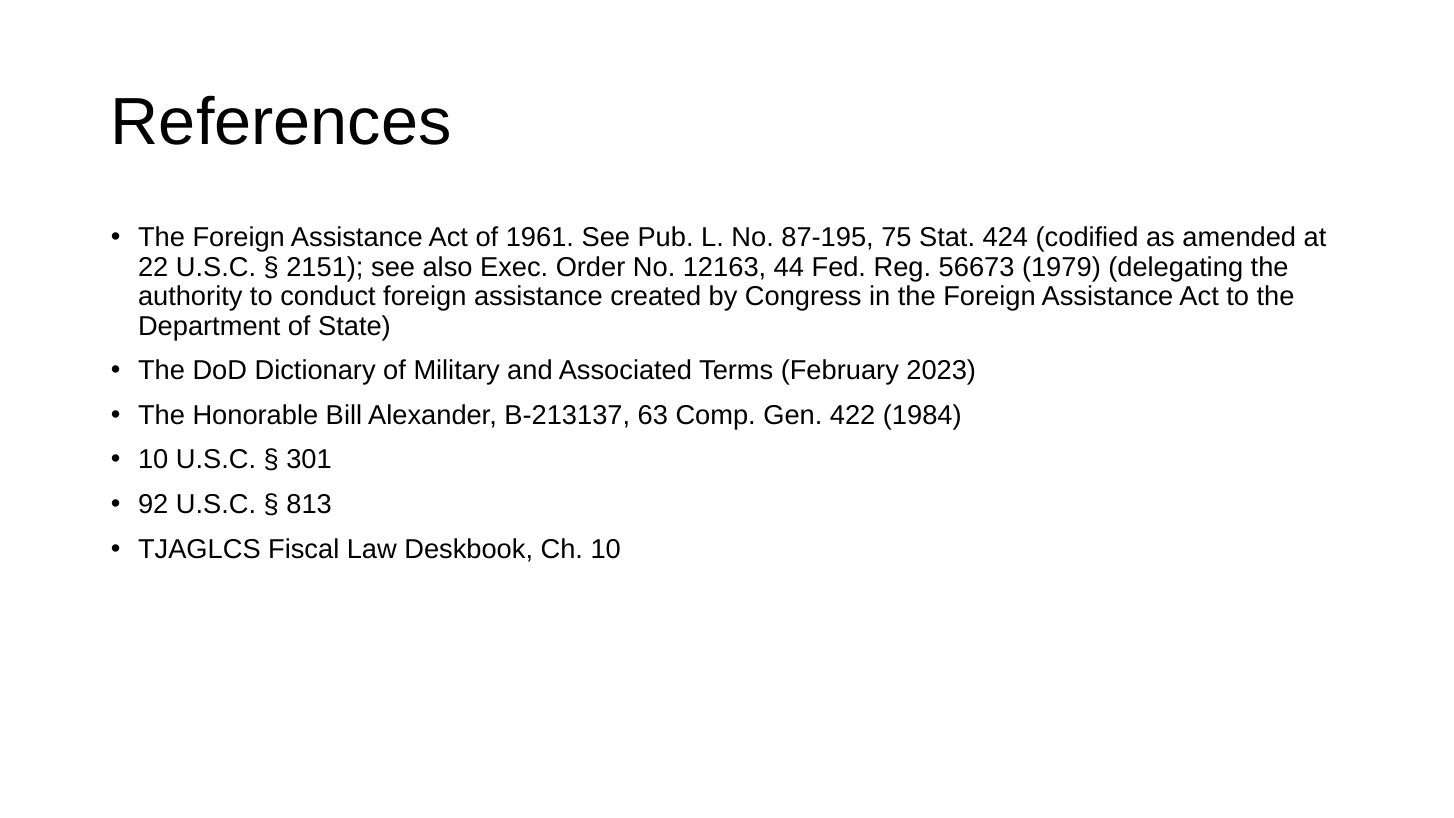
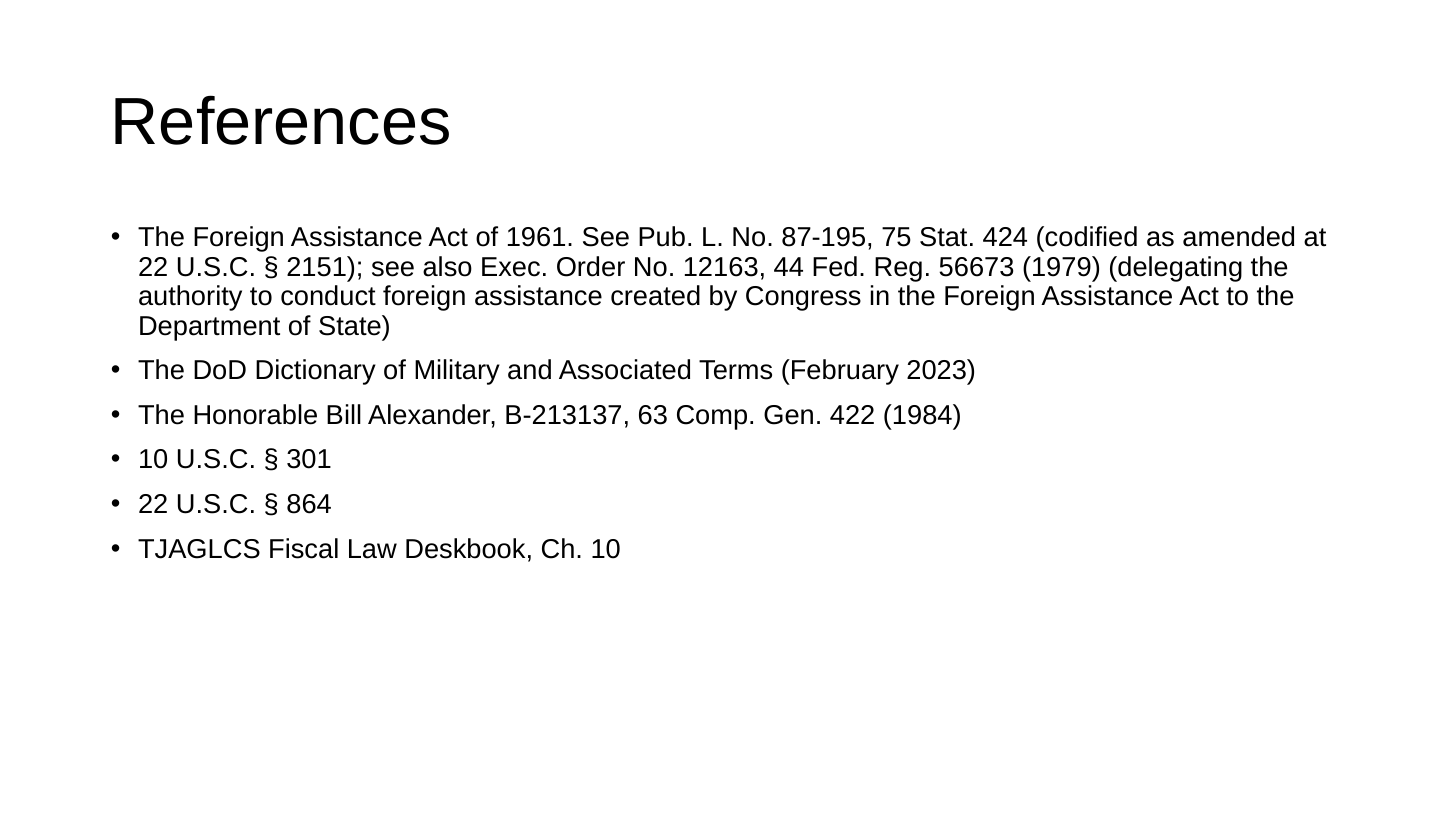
92: 92 -> 22 (153, 505)
813: 813 -> 864 (309, 505)
